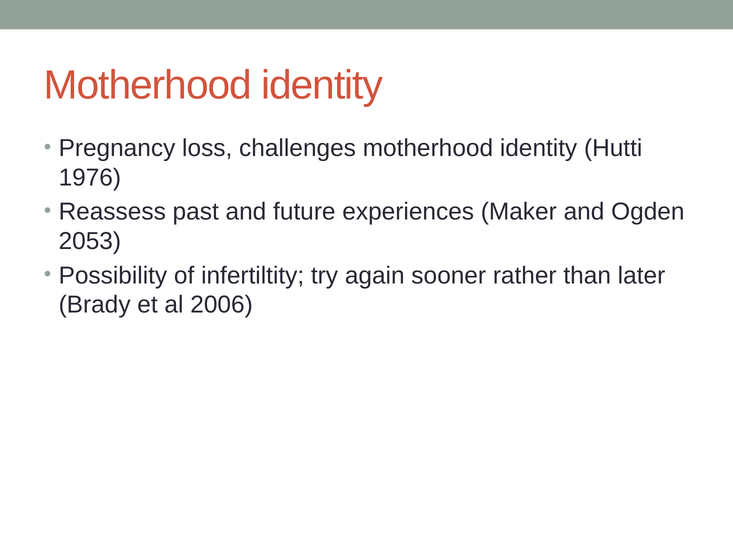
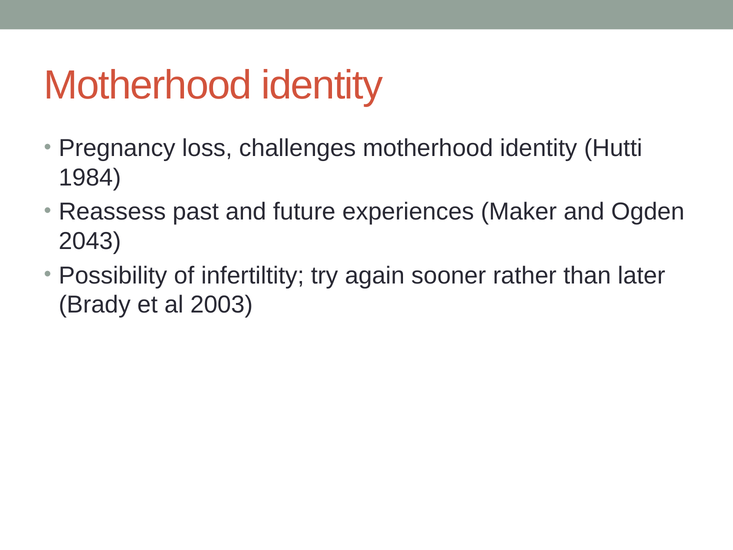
1976: 1976 -> 1984 (90, 178)
2053: 2053 -> 2043 (90, 241)
2006: 2006 -> 2003 (222, 305)
